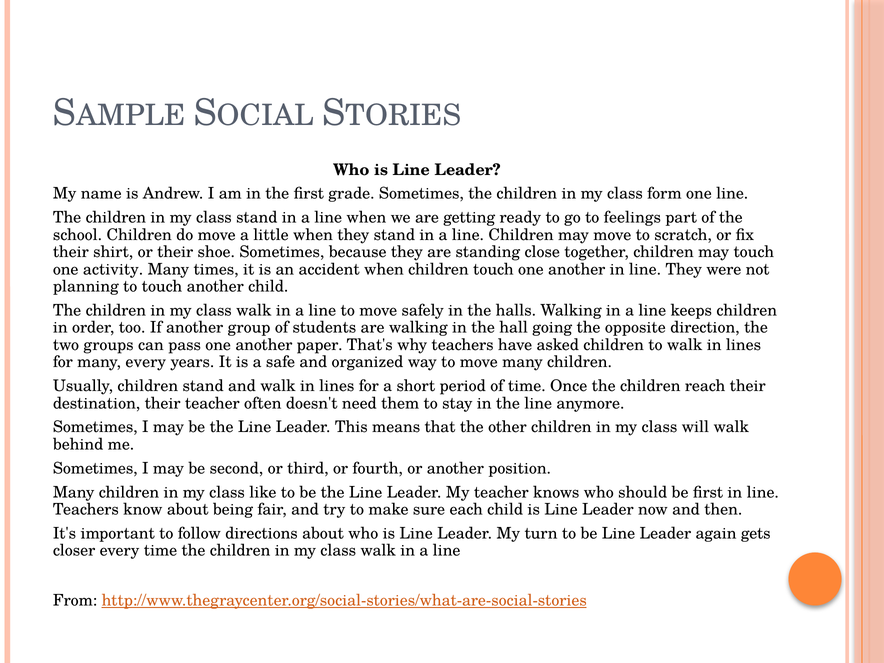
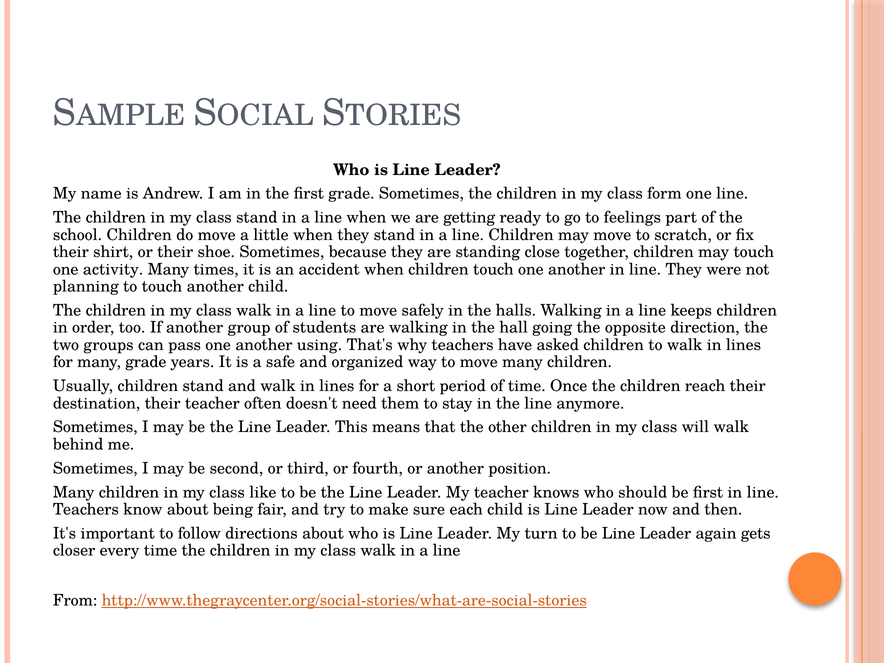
paper: paper -> using (320, 345)
many every: every -> grade (146, 362)
